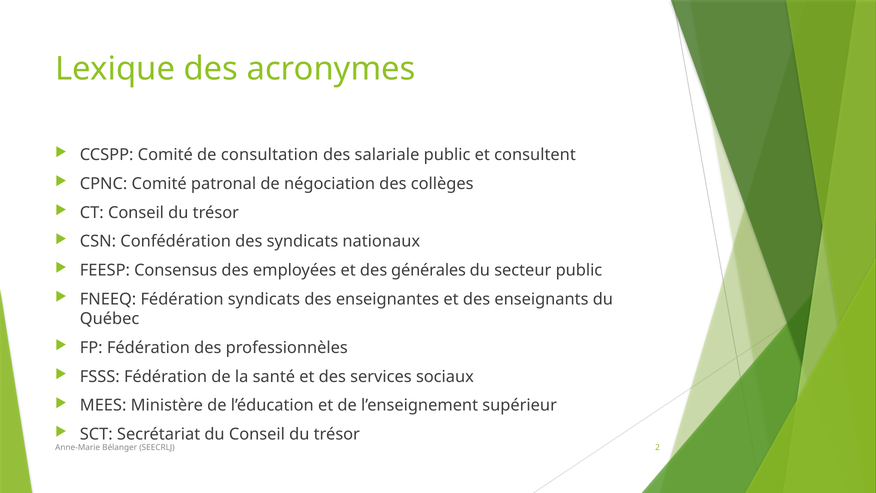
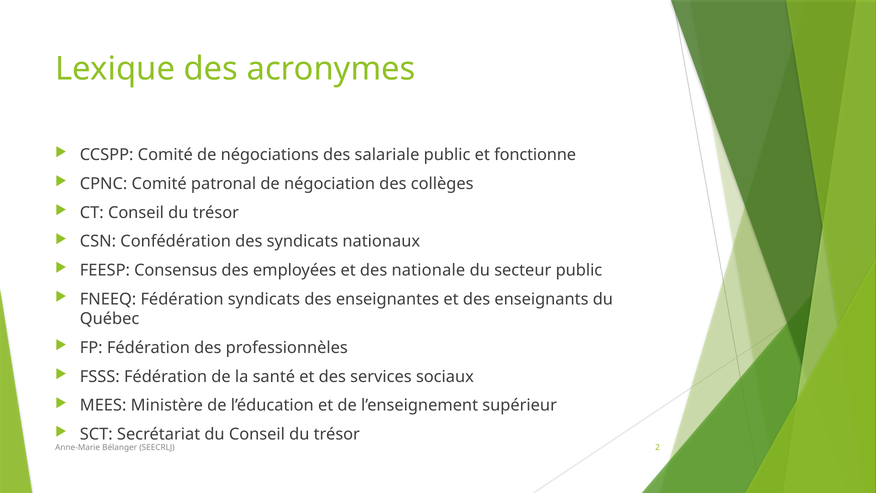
consultation: consultation -> négociations (270, 155)
consultent: consultent -> fonctionne (535, 155)
générales: générales -> nationale (428, 270)
